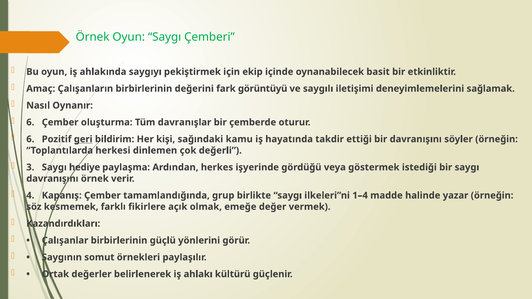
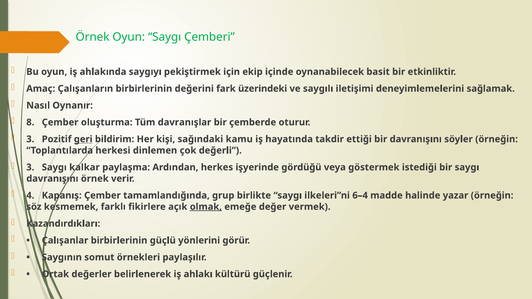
görüntüyü: görüntüyü -> üzerindeki (263, 89)
6: 6 -> 8 (30, 122)
6: 6 -> 3 (30, 139)
hediye: hediye -> kalkar (84, 167)
1–4: 1–4 -> 6–4 (360, 196)
olmak underline: none -> present (206, 207)
